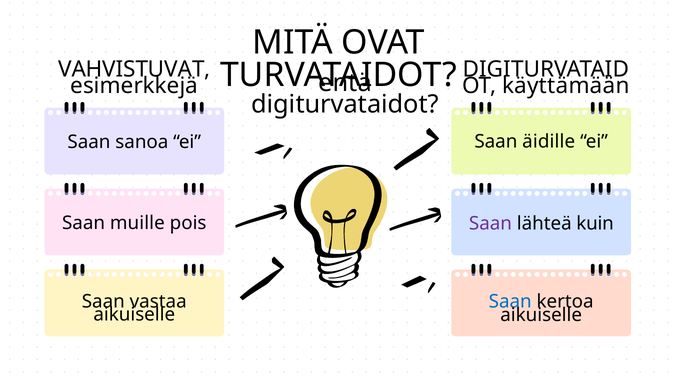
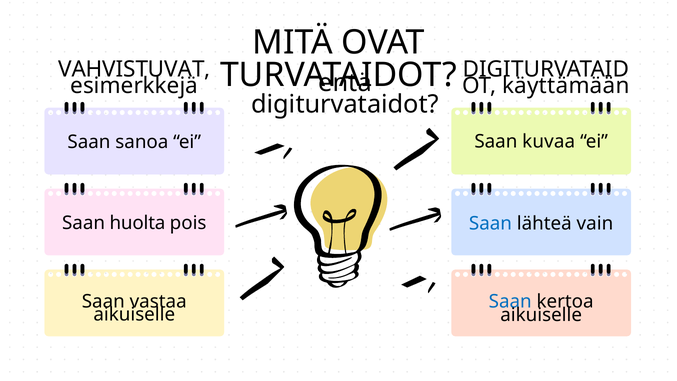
äidille: äidille -> kuvaa (549, 141)
muille: muille -> huolta (137, 223)
Saan colour: purple -> blue (490, 223)
kuin: kuin -> vain (595, 223)
